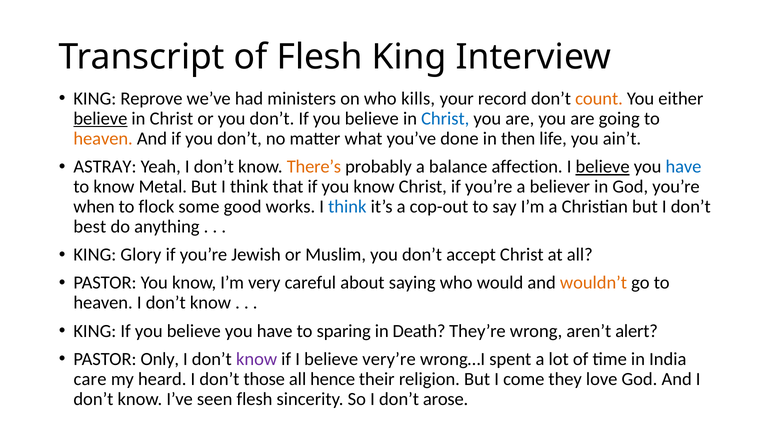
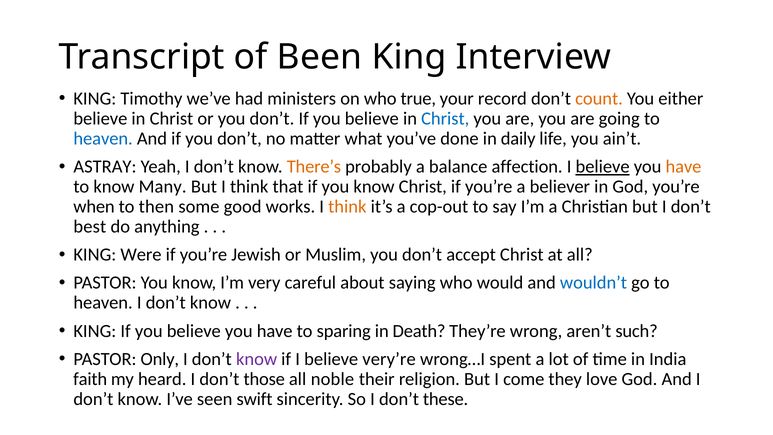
of Flesh: Flesh -> Been (320, 57)
Reprove: Reprove -> Timothy (151, 99)
kills: kills -> true (418, 99)
believe underline: present -> none (100, 119)
heaven colour: orange -> blue (103, 139)
then: then -> daily (518, 139)
have colour: blue -> orange (684, 167)
Metal: Metal -> Many (163, 187)
flock: flock -> then (156, 207)
think colour: blue -> orange (347, 207)
Glory: Glory -> Were (141, 255)
wouldn’t colour: orange -> blue (593, 283)
alert: alert -> such (637, 331)
care: care -> faith (90, 379)
hence: hence -> noble (332, 379)
seen flesh: flesh -> swift (255, 399)
arose: arose -> these (446, 399)
